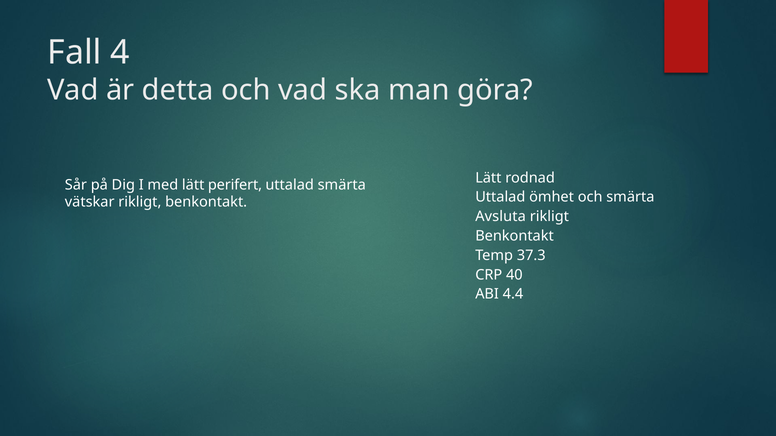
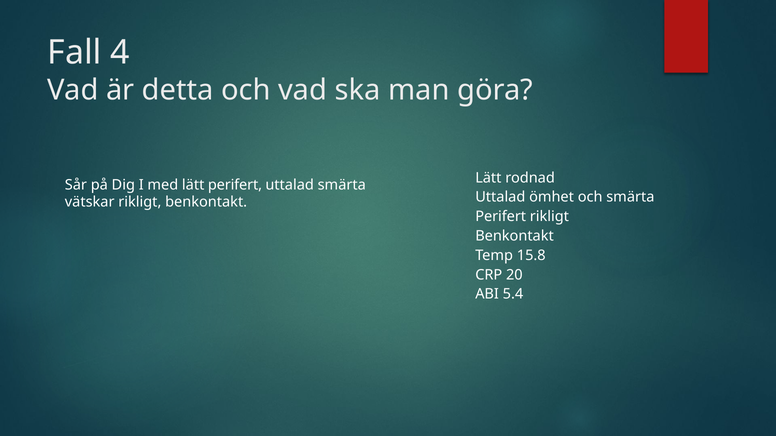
Avsluta: Avsluta -> Perifert (501, 217)
37.3: 37.3 -> 15.8 (531, 256)
40: 40 -> 20 (514, 275)
4.4: 4.4 -> 5.4 (513, 294)
